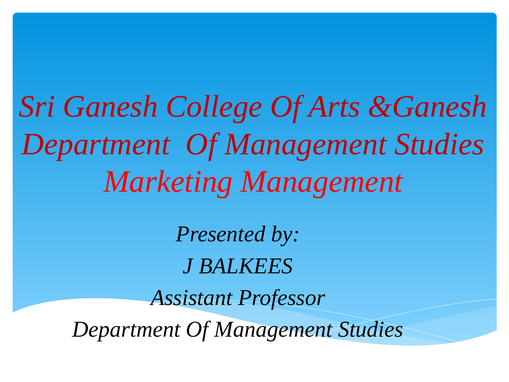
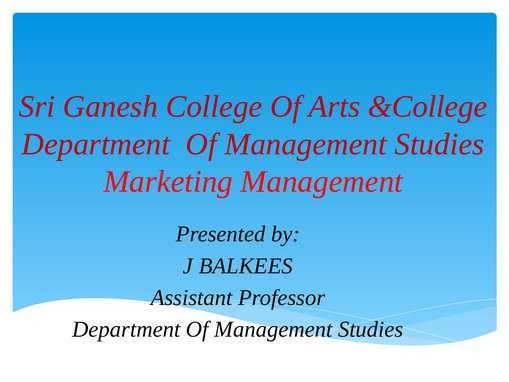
&Ganesh: &Ganesh -> &College (428, 107)
